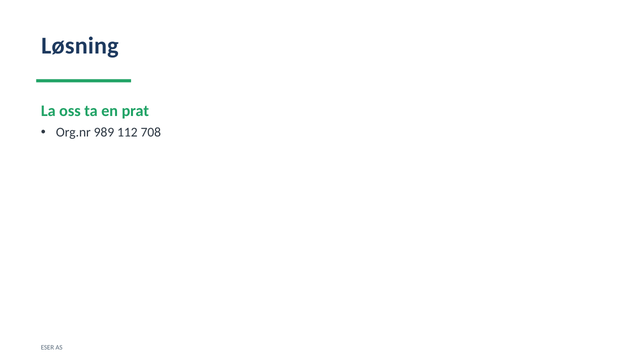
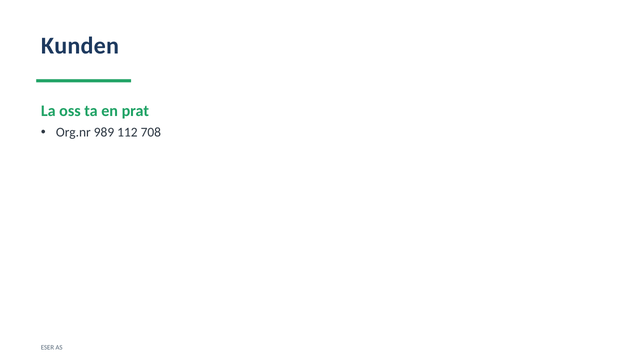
Løsning: Løsning -> Kunden (80, 46)
